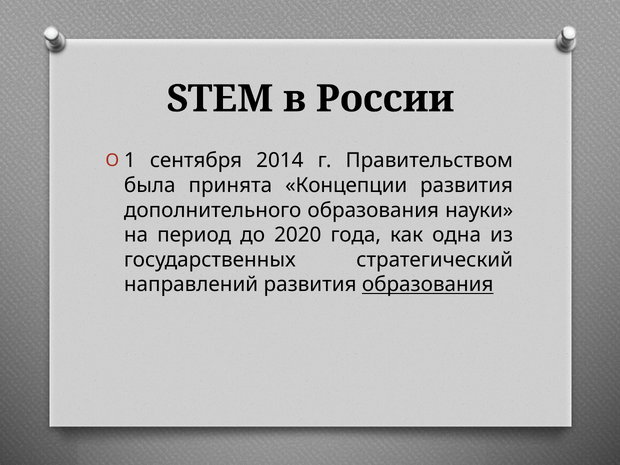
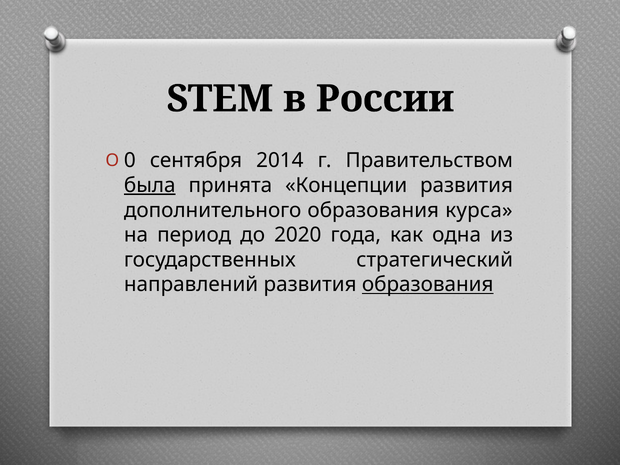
1: 1 -> 0 (130, 161)
была underline: none -> present (150, 185)
науки: науки -> курса (479, 210)
